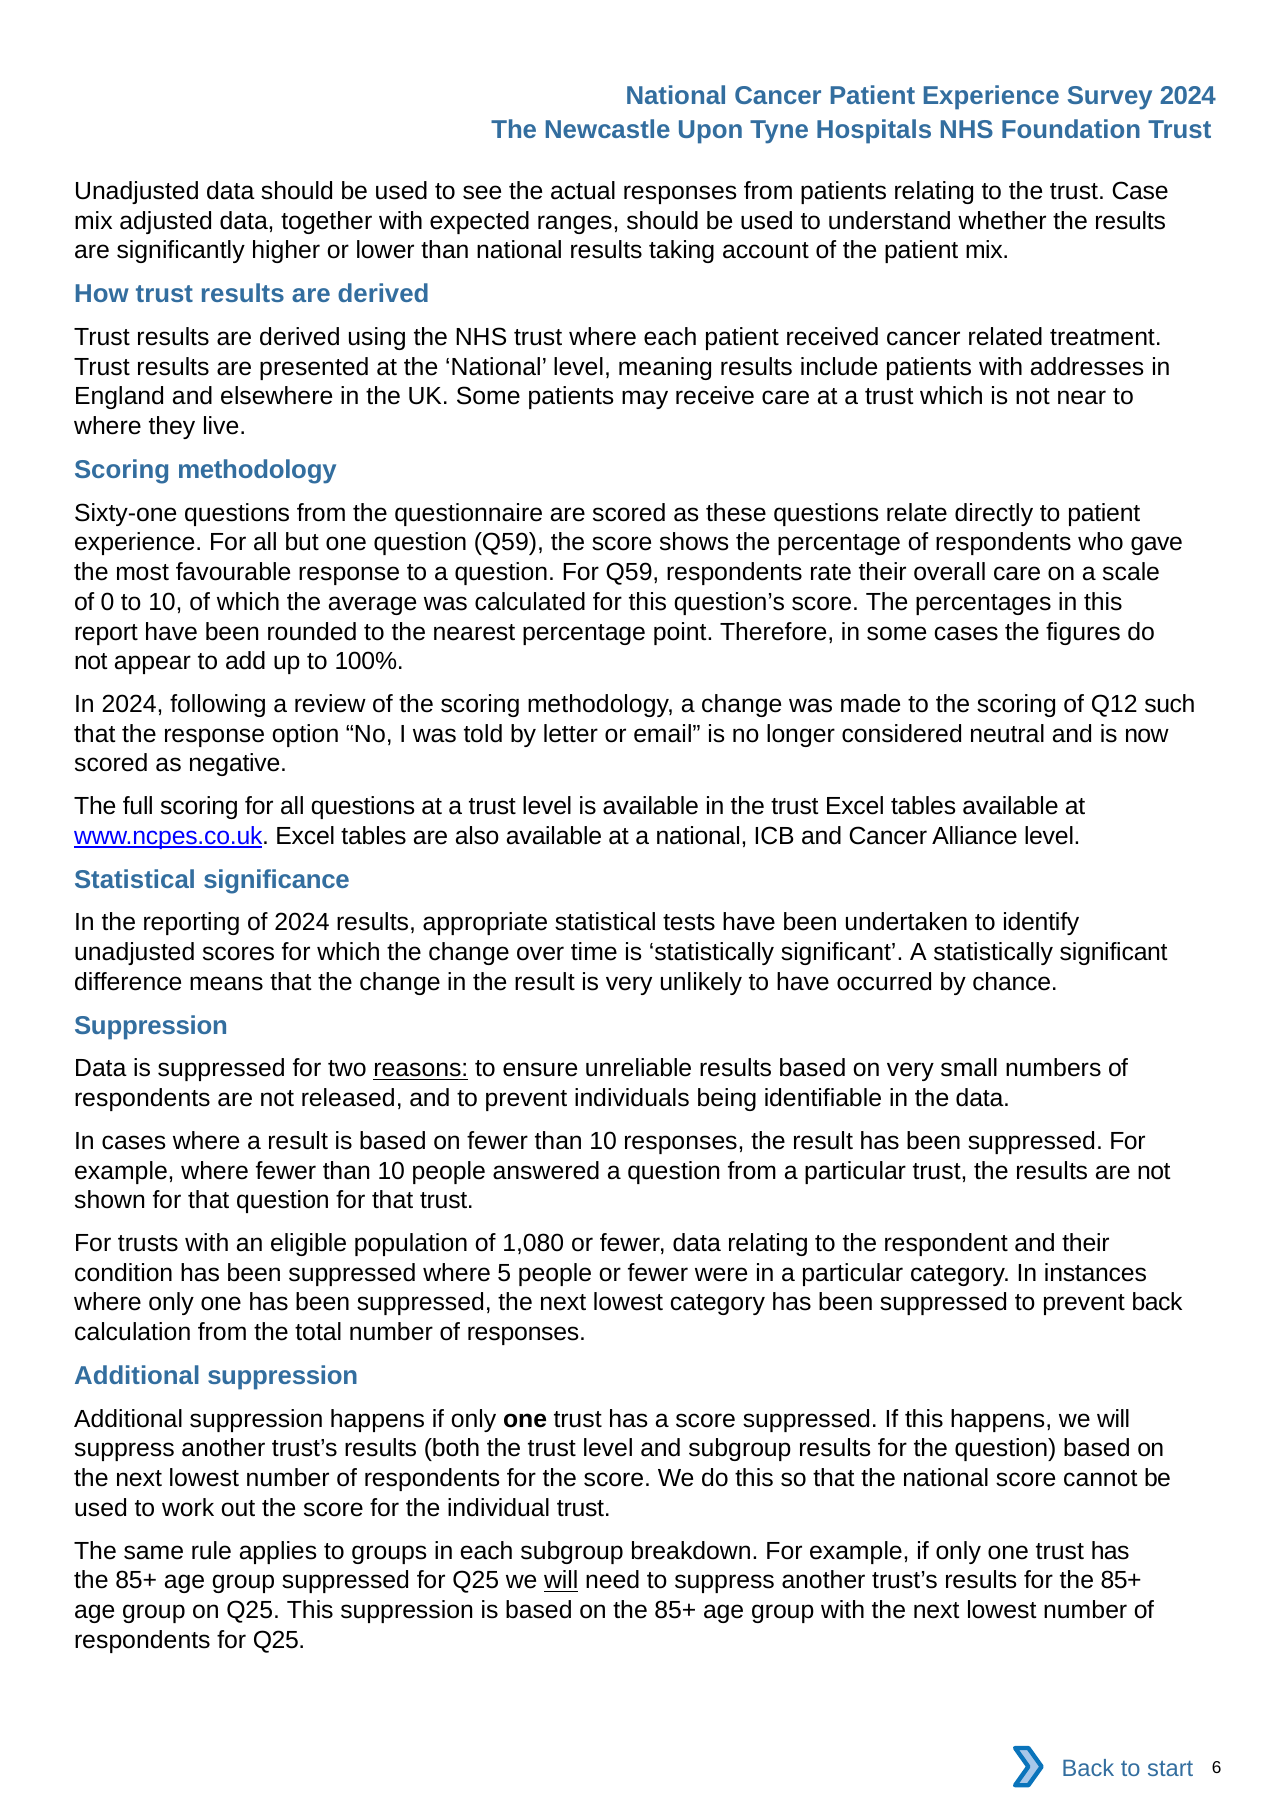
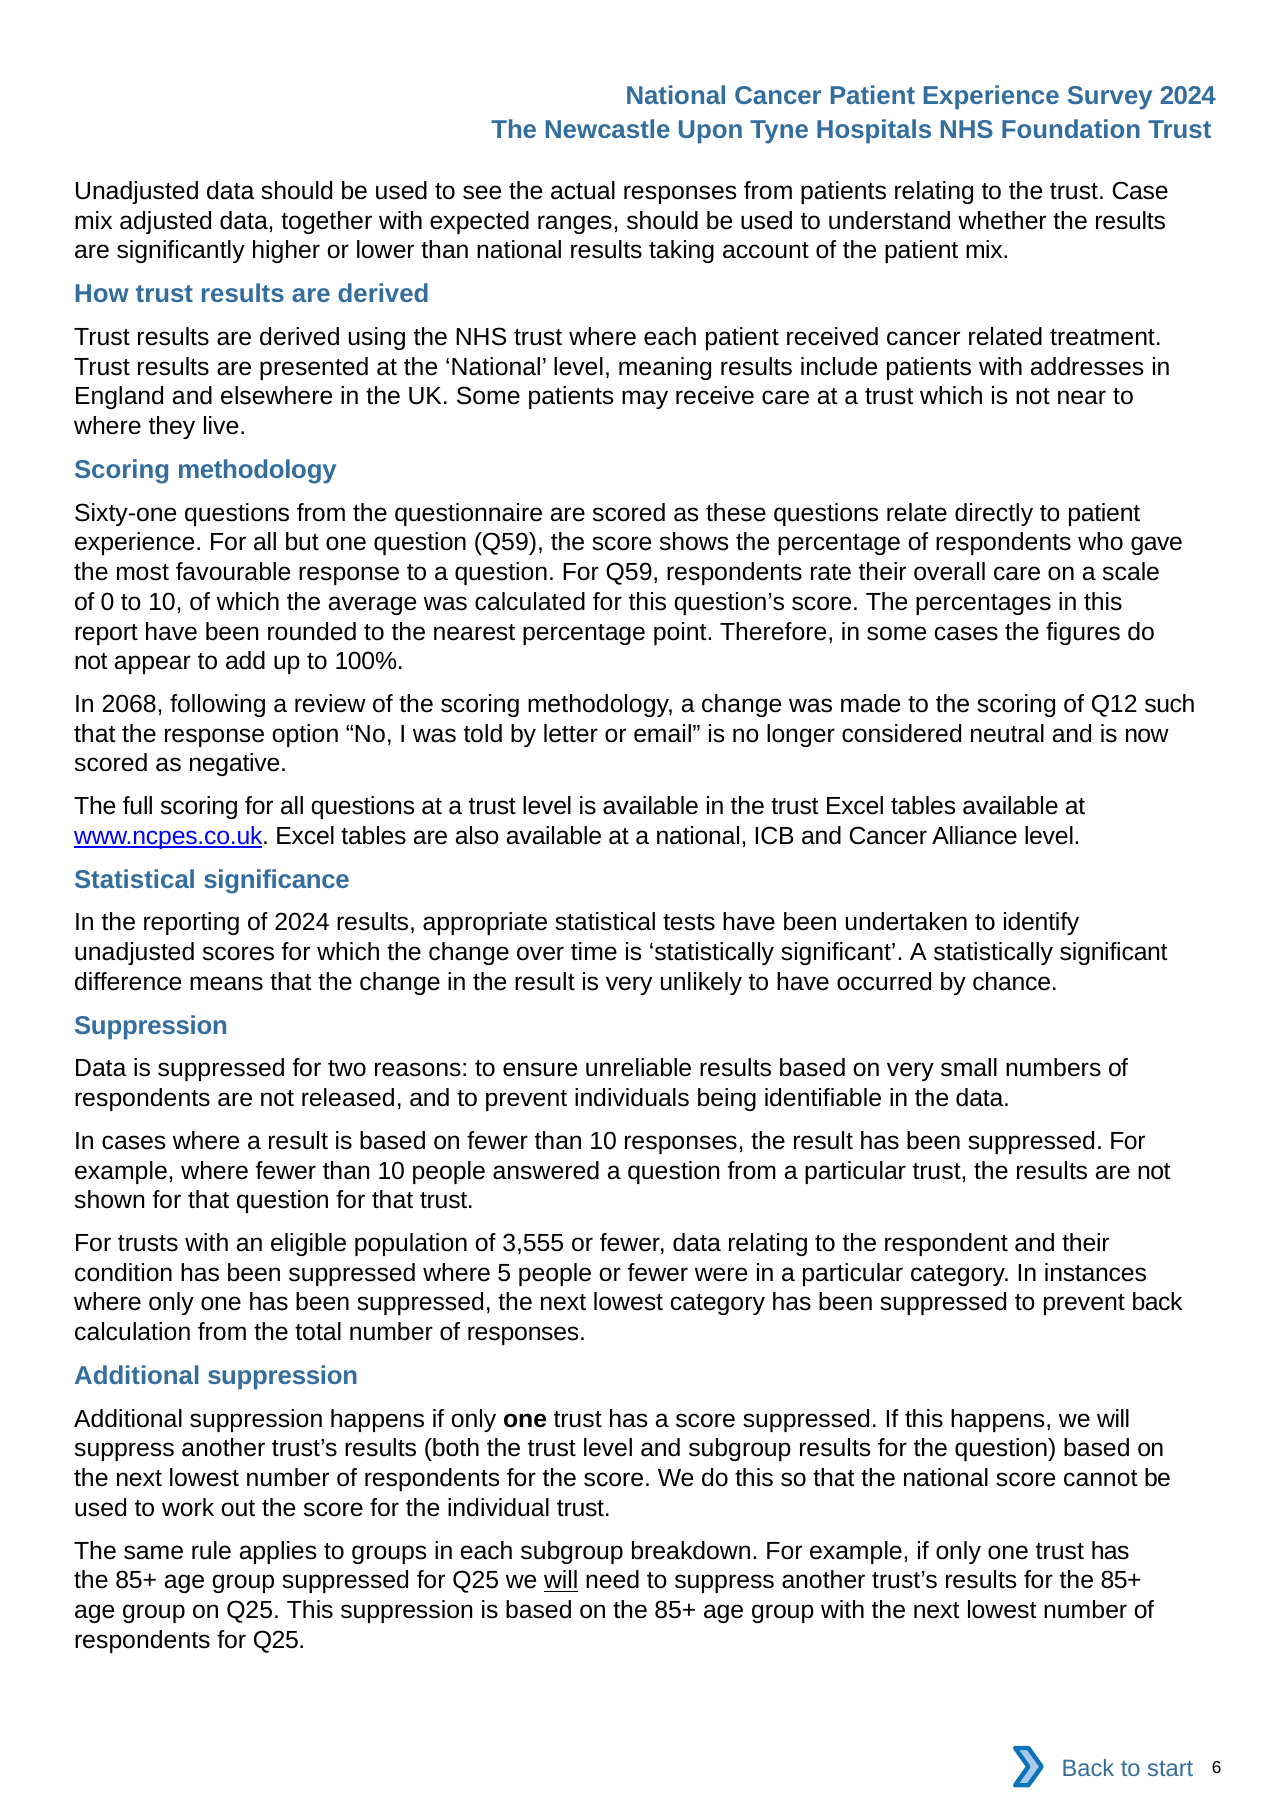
In 2024: 2024 -> 2068 (133, 704)
reasons underline: present -> none (421, 1069)
1,080: 1,080 -> 3,555 (533, 1243)
